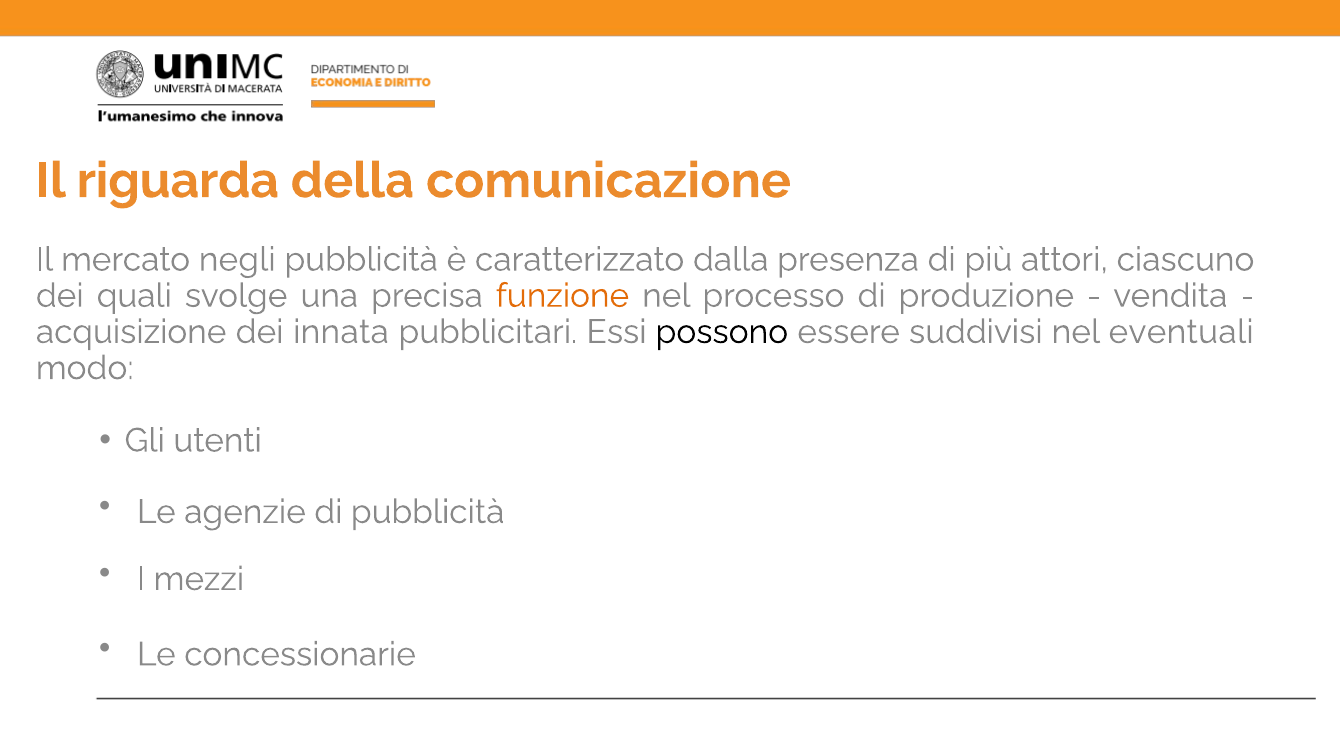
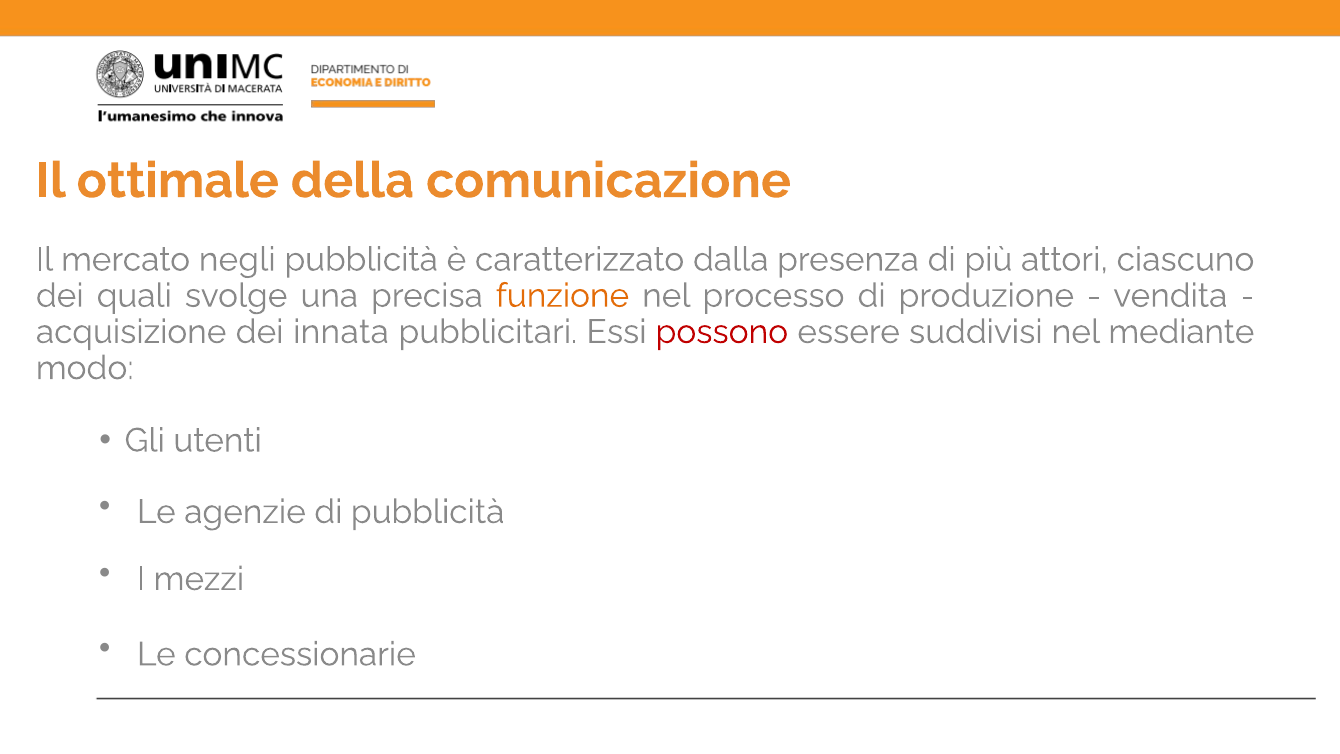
riguarda: riguarda -> ottimale (178, 181)
possono colour: black -> red (722, 332)
eventuali: eventuali -> mediante (1181, 332)
